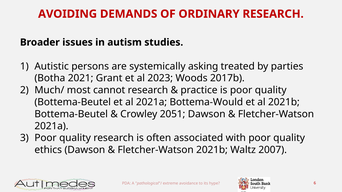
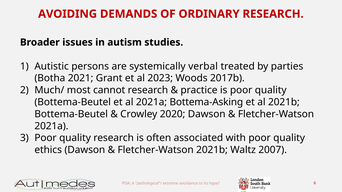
asking: asking -> verbal (203, 66)
Bottema-Would: Bottema-Would -> Bottema-Asking (206, 102)
2051: 2051 -> 2020 (173, 114)
